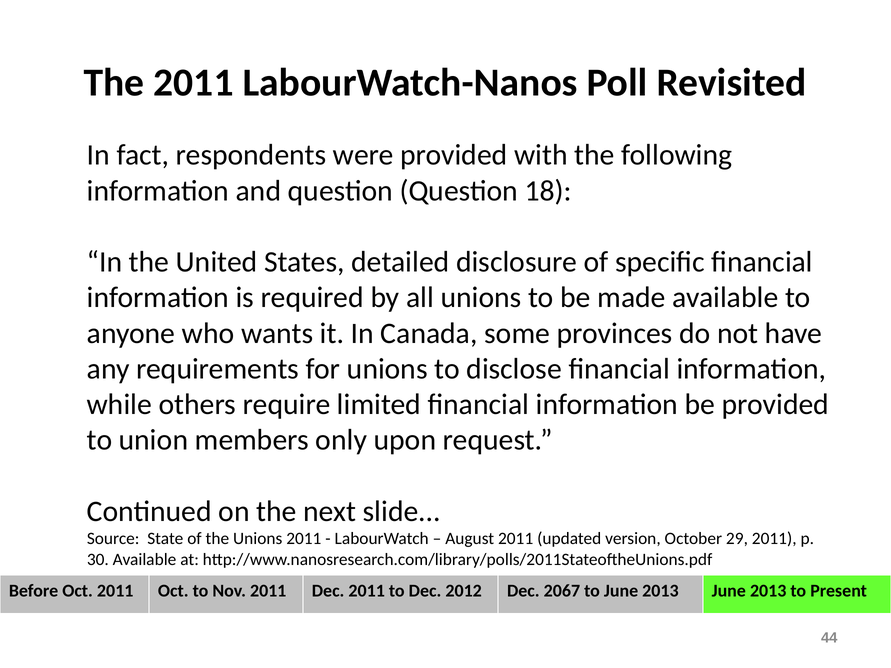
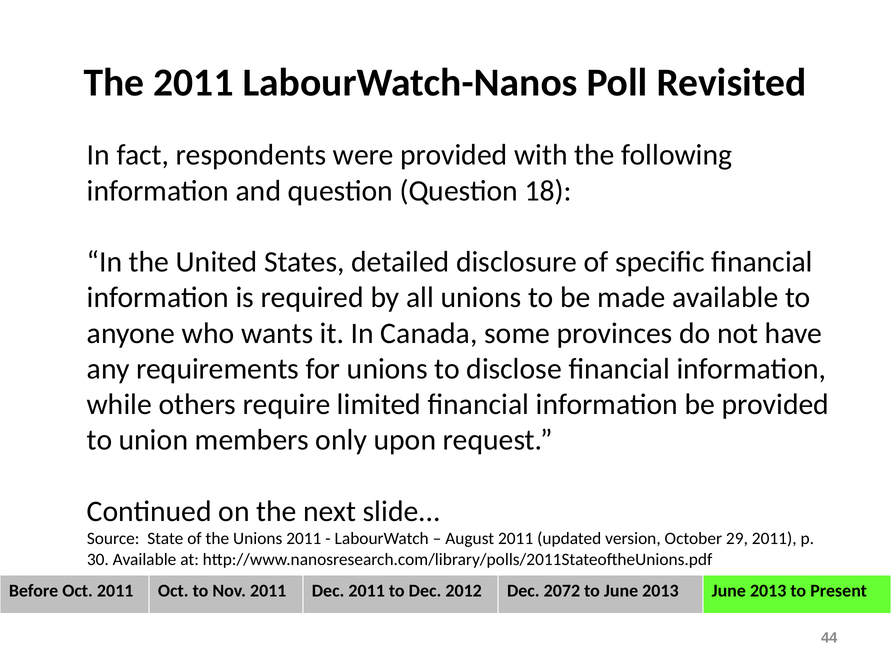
2067: 2067 -> 2072 (562, 591)
